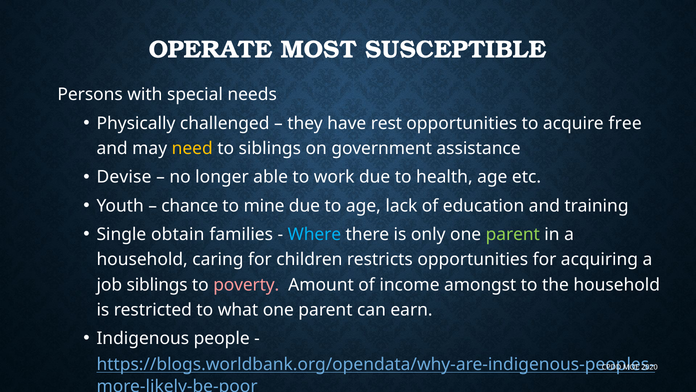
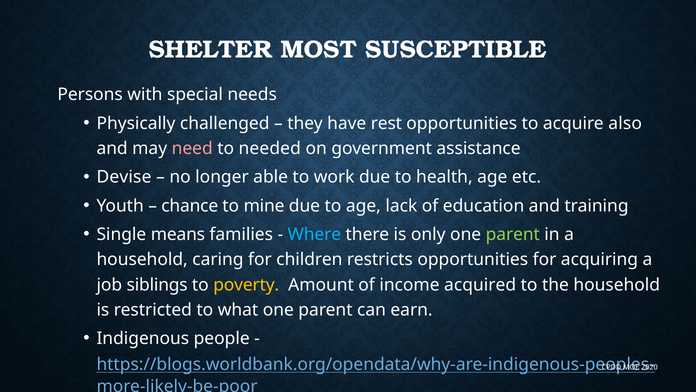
OPERATE: OPERATE -> SHELTER (211, 50)
free: free -> also (625, 123)
need colour: yellow -> pink (192, 148)
to siblings: siblings -> needed (270, 148)
obtain: obtain -> means (178, 234)
poverty colour: pink -> yellow (246, 284)
amongst: amongst -> acquired (480, 284)
